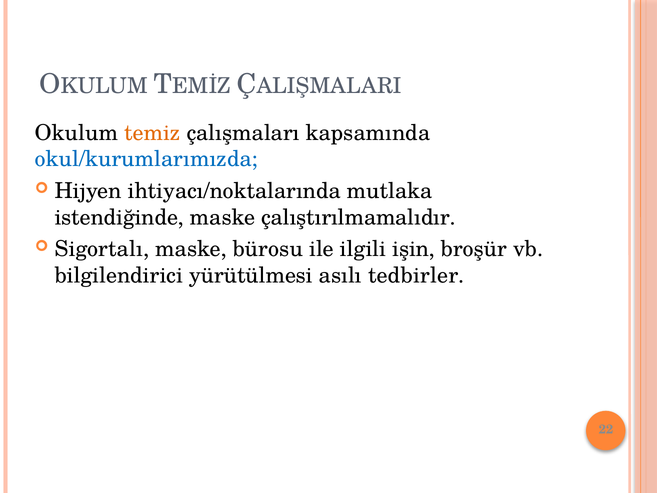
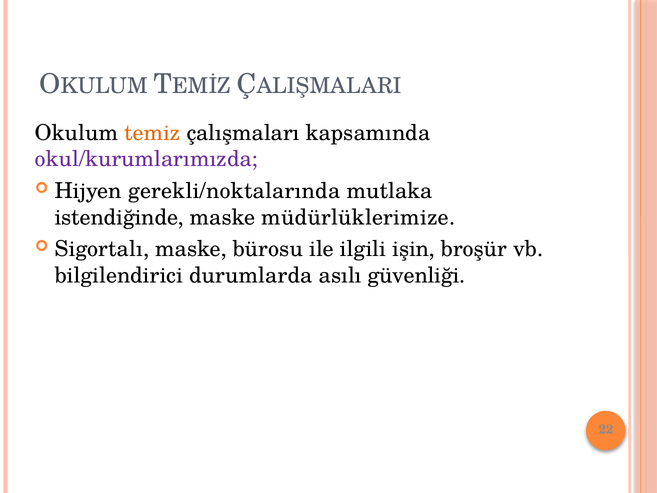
okul/kurumlarımızda colour: blue -> purple (146, 159)
ihtiyacı/noktalarında: ihtiyacı/noktalarında -> gerekli/noktalarında (234, 191)
çalıştırılmamalıdır: çalıştırılmamalıdır -> müdürlüklerimize (358, 217)
yürütülmesi: yürütülmesi -> durumlarda (251, 275)
tedbirler: tedbirler -> güvenliği (417, 275)
